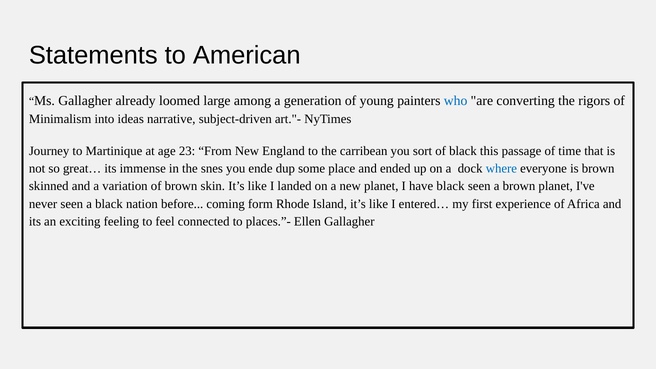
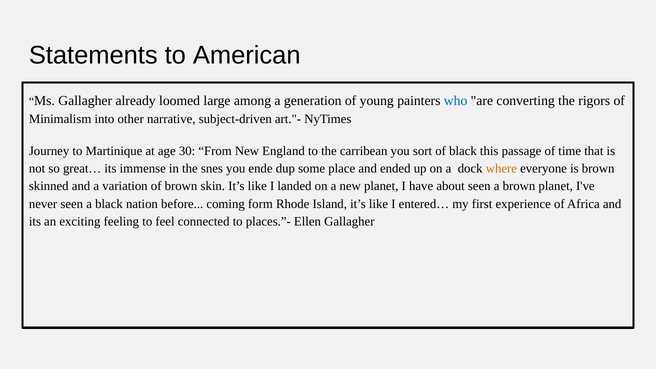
ideas: ideas -> other (131, 119)
23: 23 -> 30 (187, 151)
where colour: blue -> orange (501, 169)
have black: black -> about (451, 186)
